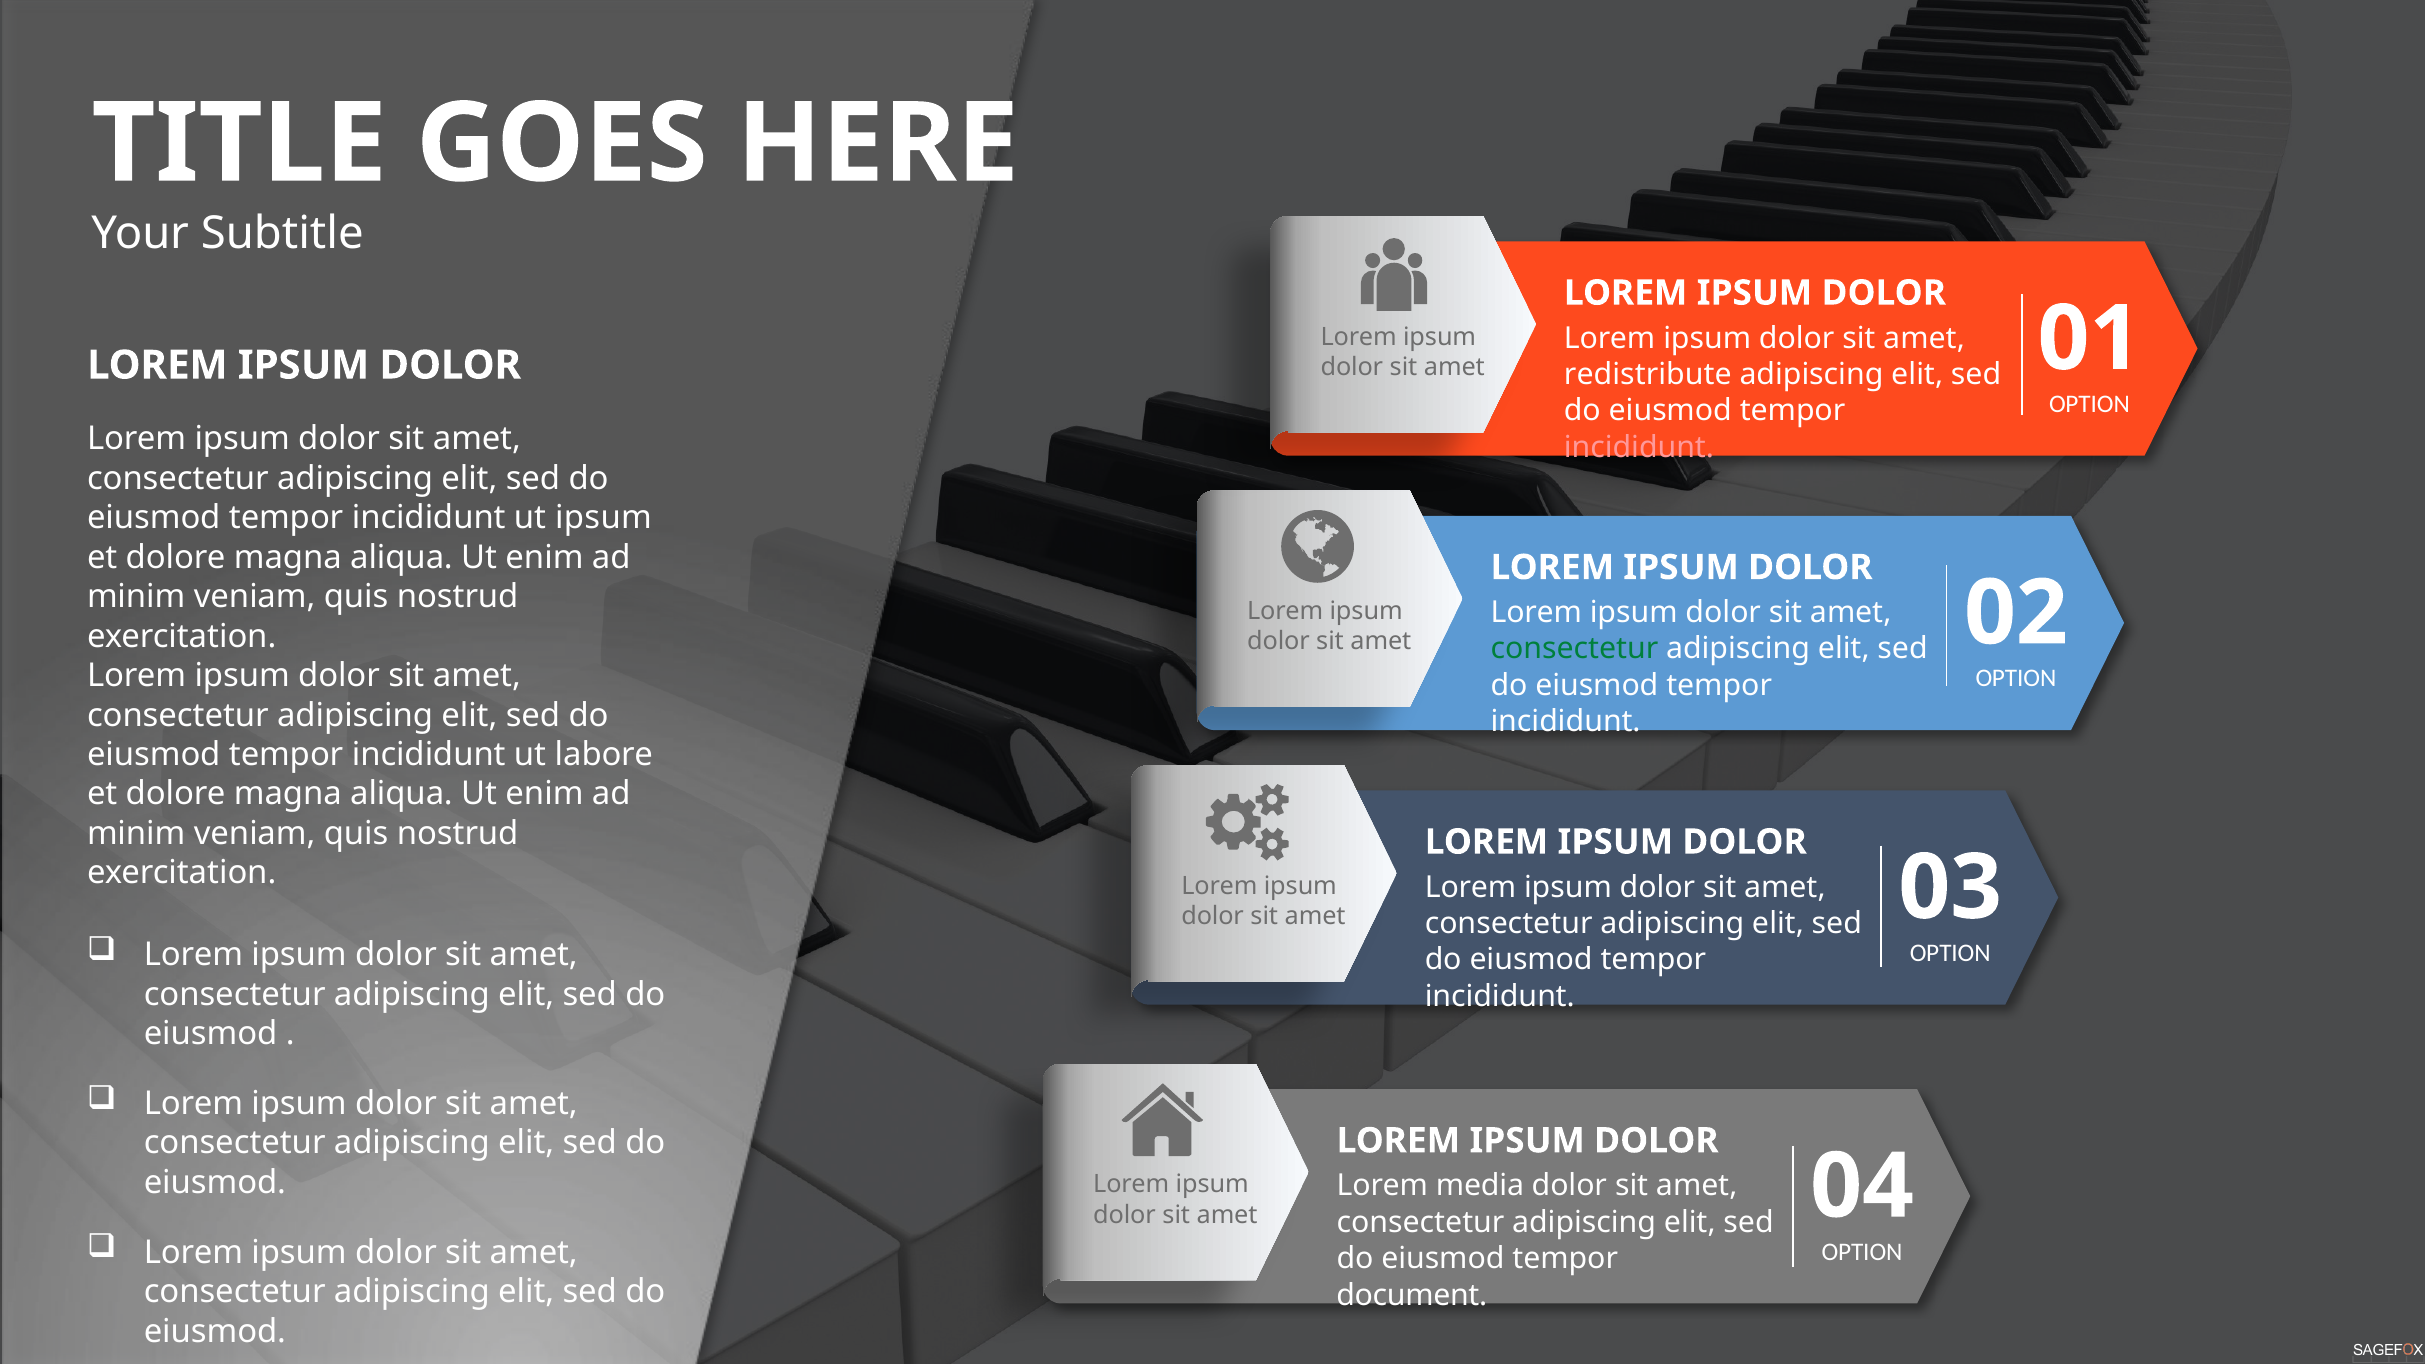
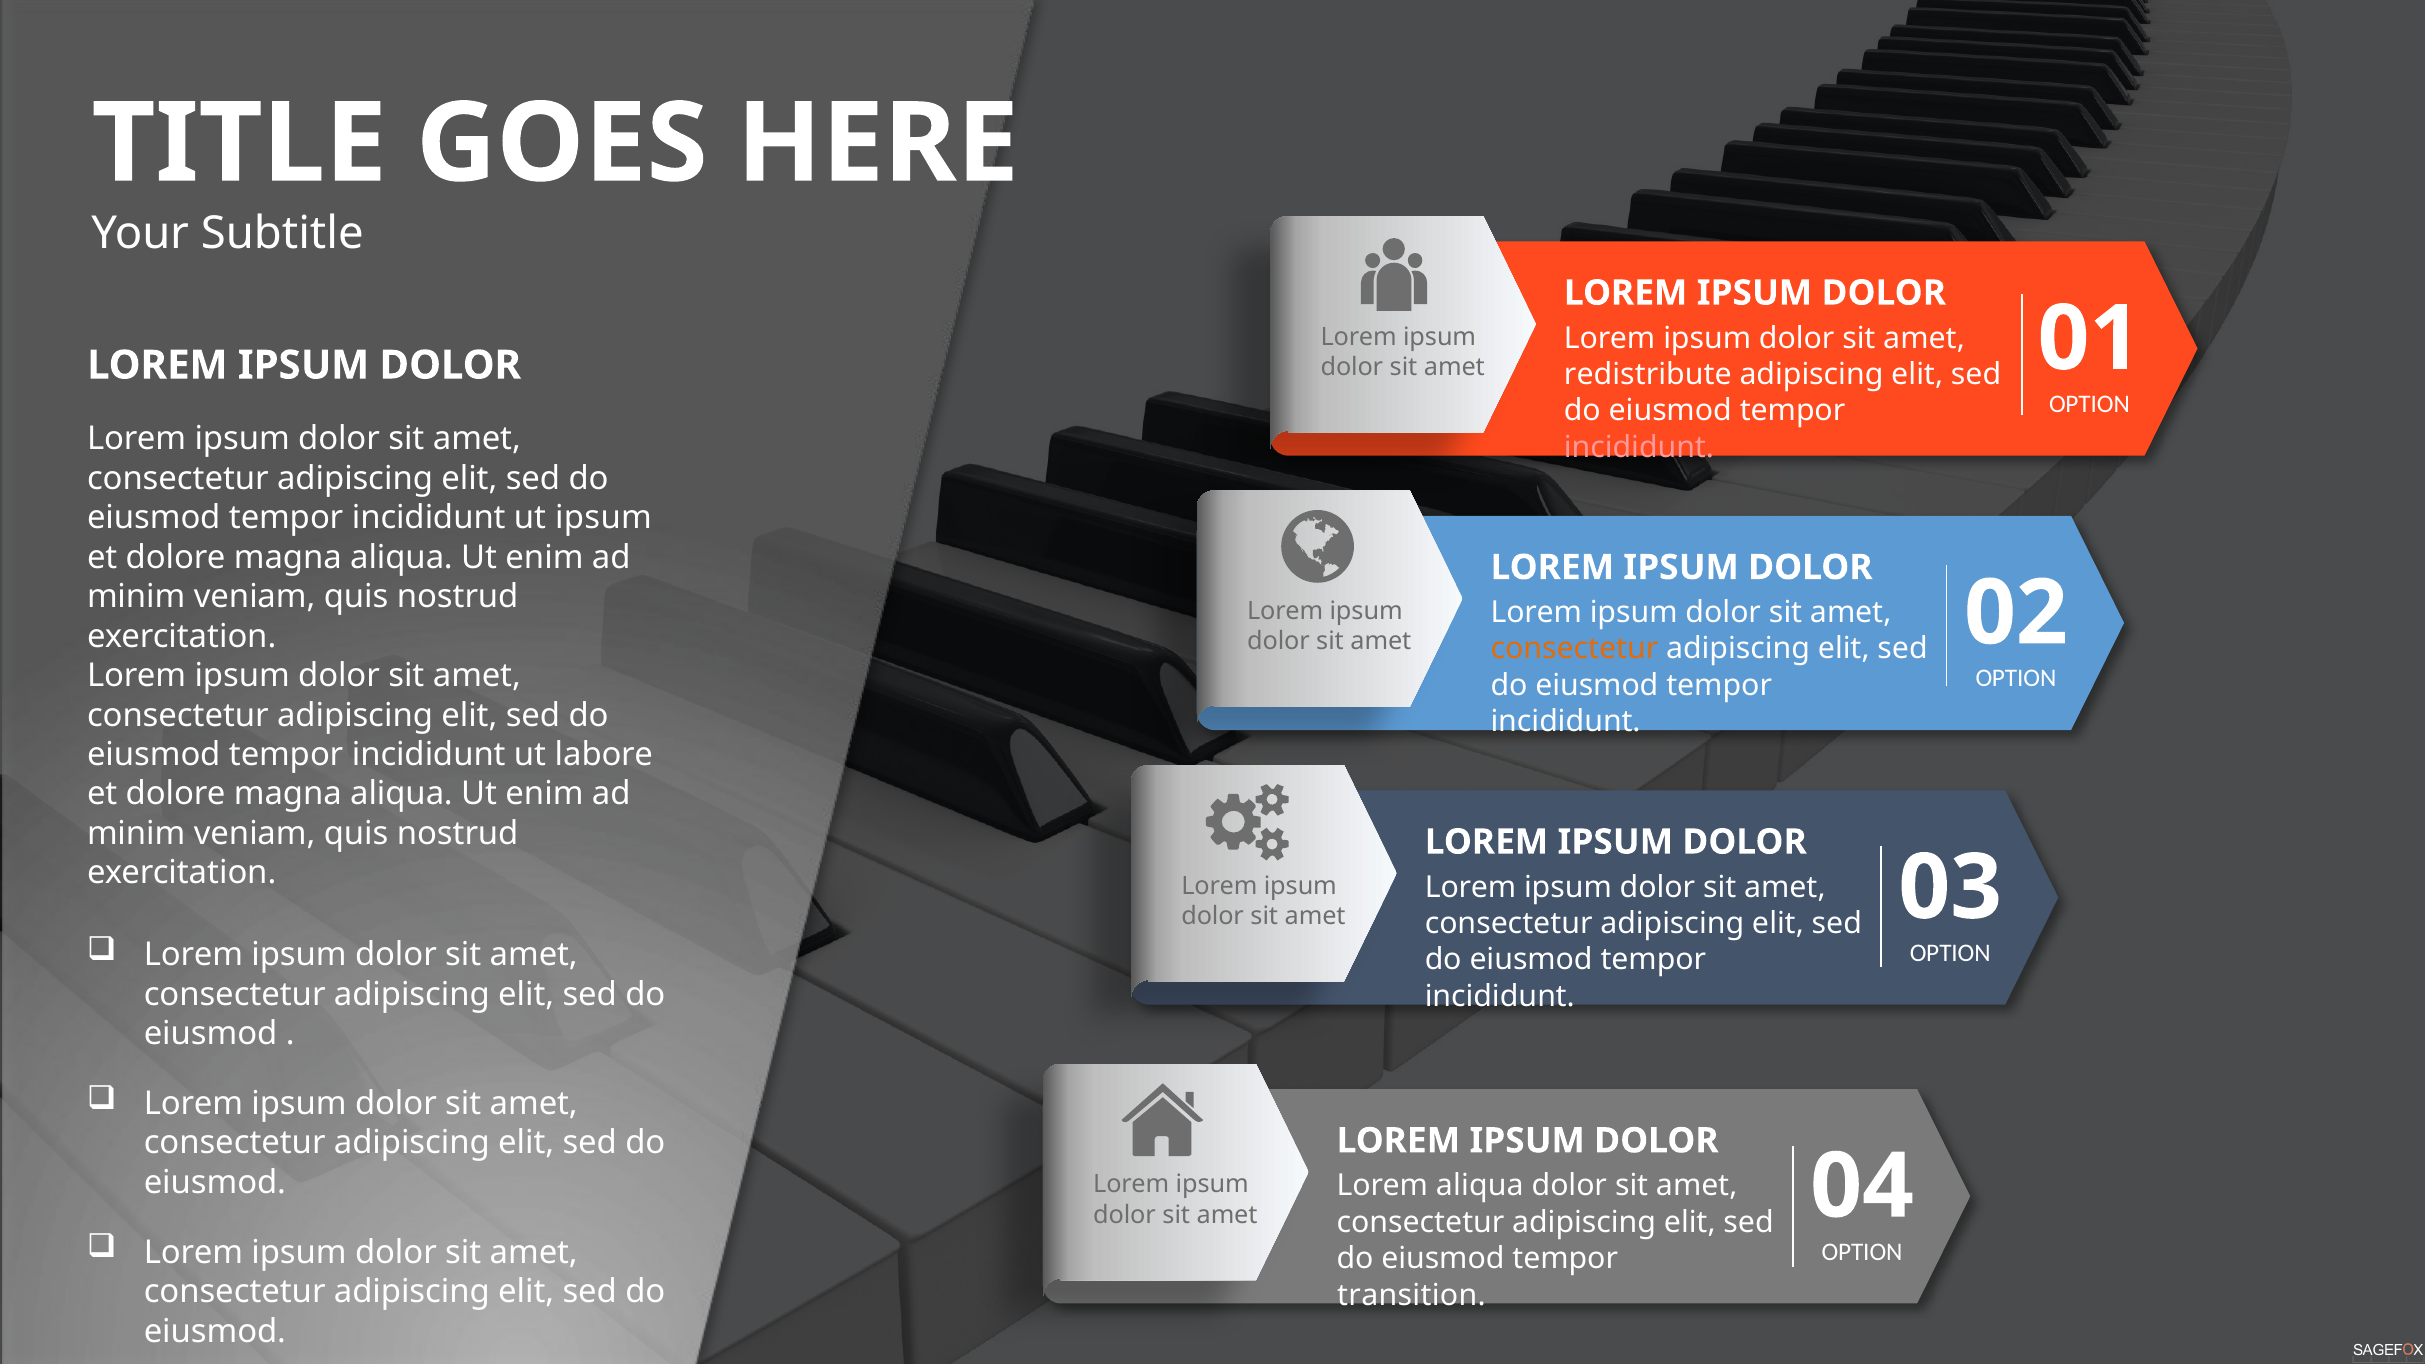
consectetur colour: green -> orange (1574, 649)
Lorem media: media -> aliqua (1480, 1186)
document: document -> transition (1411, 1295)
